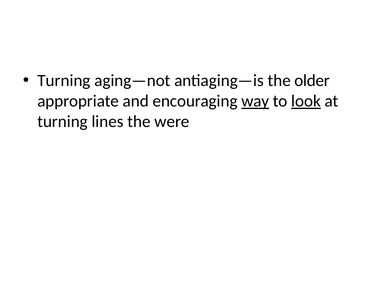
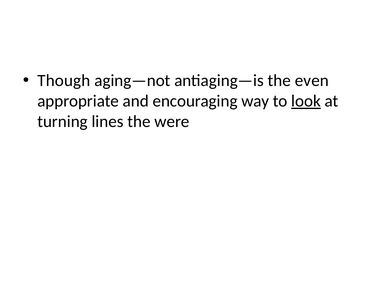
Turning: Turning -> Though (64, 80)
older: older -> even (312, 80)
way underline: present -> none (255, 101)
